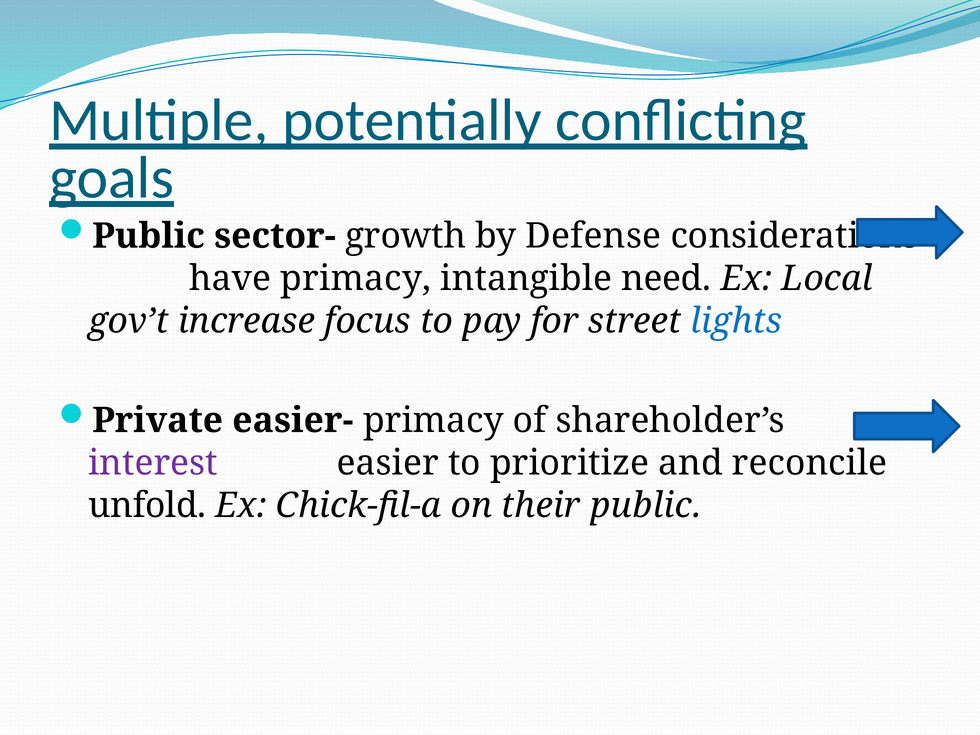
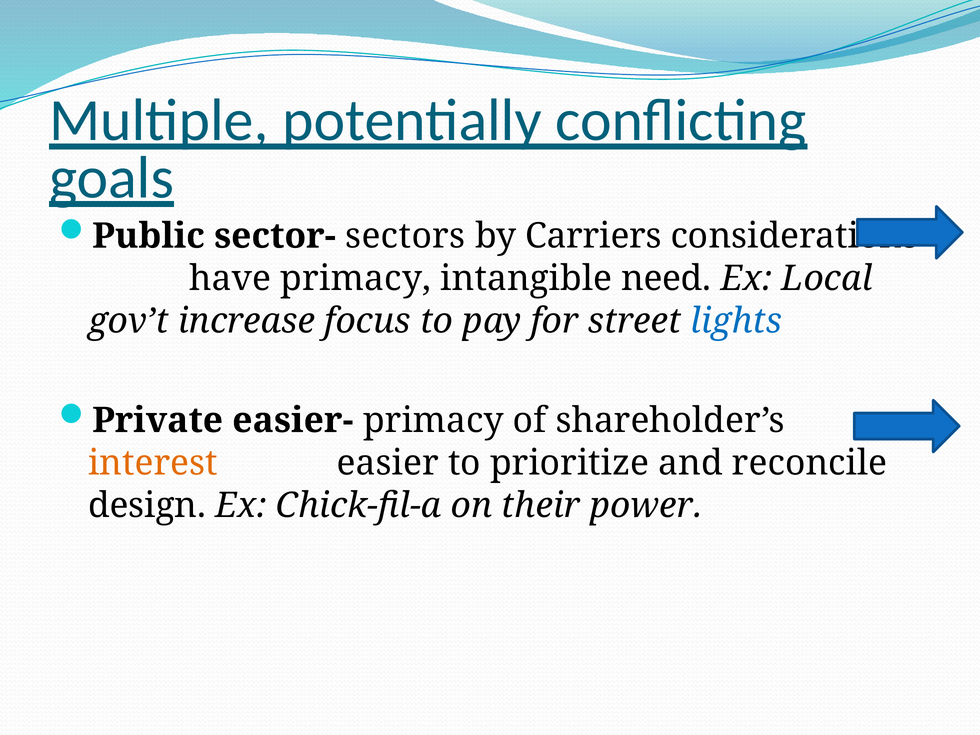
growth: growth -> sectors (405, 236)
Defense: Defense -> Carriers (593, 236)
interest colour: purple -> orange (153, 463)
unfold: unfold -> design (147, 505)
their public: public -> power (646, 505)
